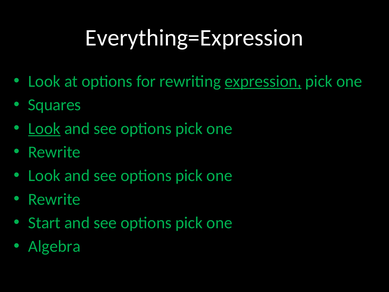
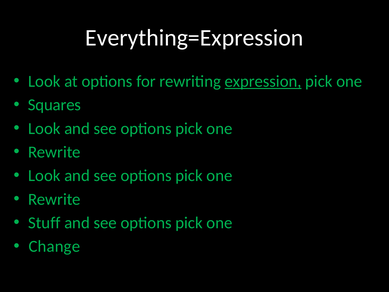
Look underline: present -> none (44, 128)
Start: Start -> Stuff (44, 223)
Algebra: Algebra -> Change (54, 246)
